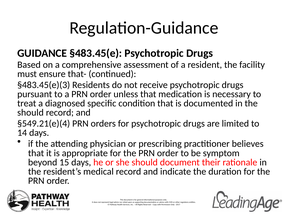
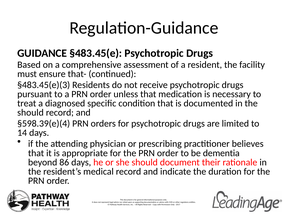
§549.21(e)(4: §549.21(e)(4 -> §598.39(e)(4 (44, 124)
symptom: symptom -> dementia (221, 153)
15: 15 -> 86 (64, 162)
